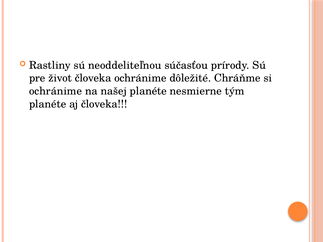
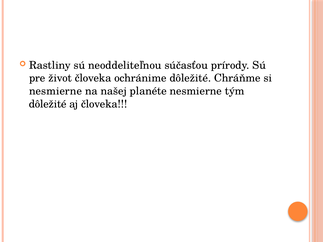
ochránime: ochránime -> nesmierne (56, 91)
planéte: planéte -> dôležité (48, 104)
